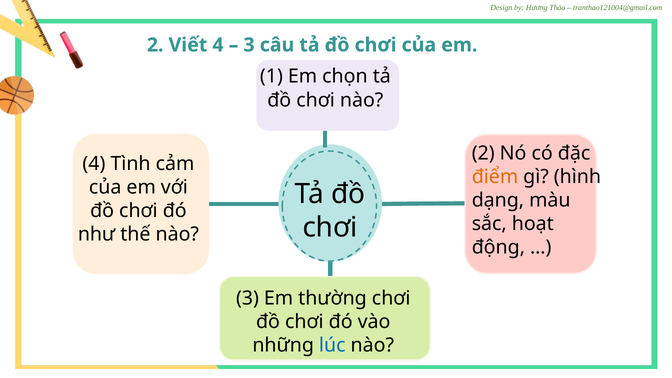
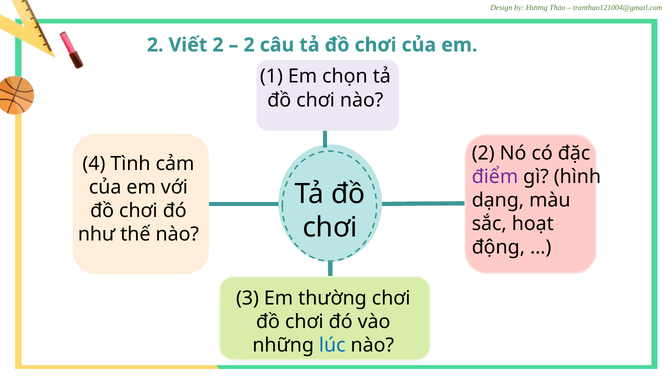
Viết 4: 4 -> 2 (218, 45)
3: 3 -> 2 (249, 45)
điểm colour: orange -> purple (495, 177)
